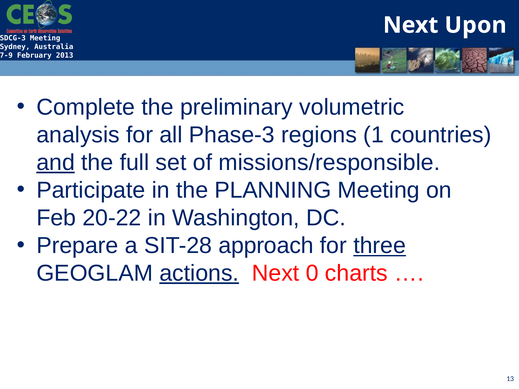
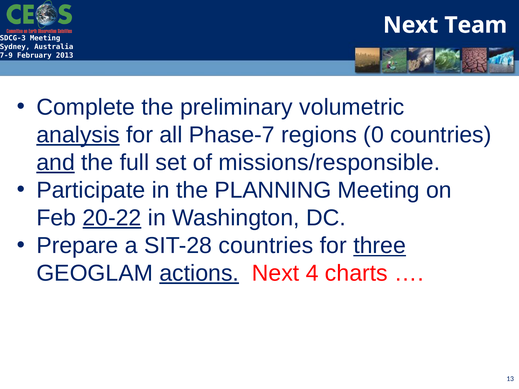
Upon: Upon -> Team (476, 25)
analysis underline: none -> present (78, 135)
Phase-3: Phase-3 -> Phase-7 (232, 135)
1: 1 -> 0 (374, 135)
20-22 underline: none -> present (112, 218)
SIT-28 approach: approach -> countries (266, 246)
0: 0 -> 4 (312, 273)
